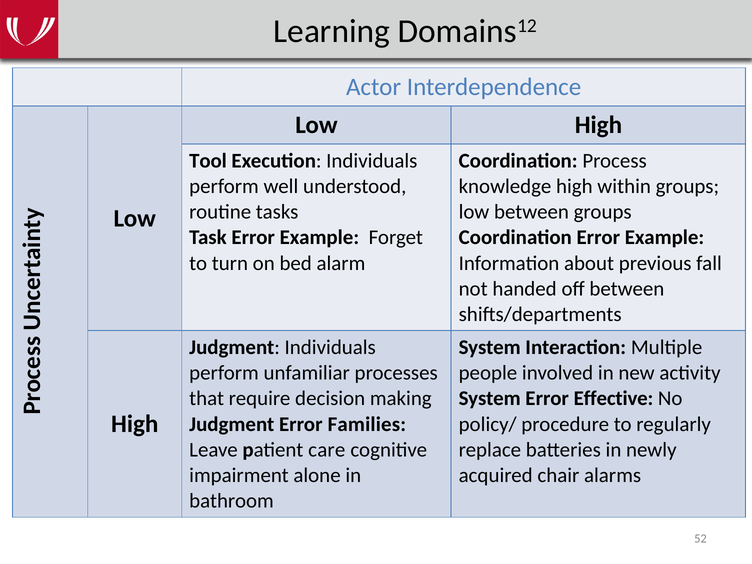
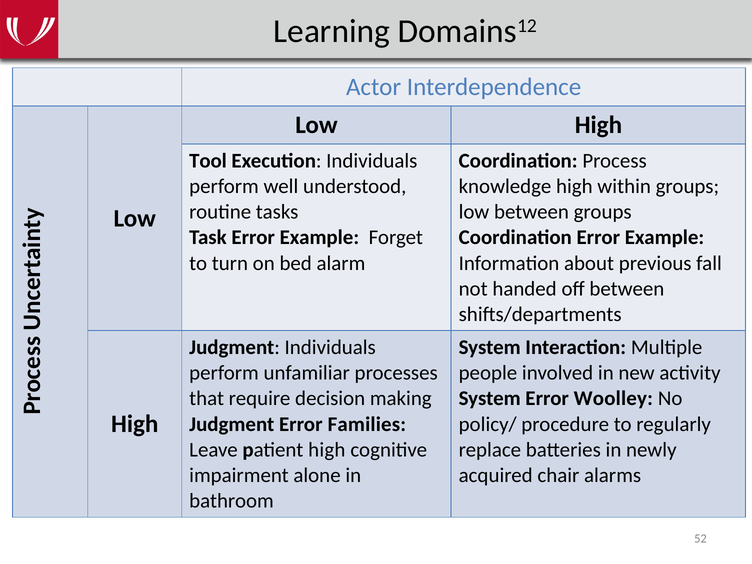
Effective: Effective -> Woolley (613, 399)
patient care: care -> high (327, 450)
